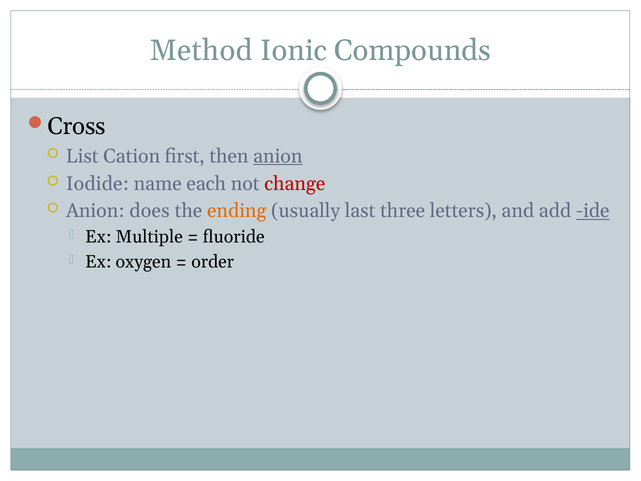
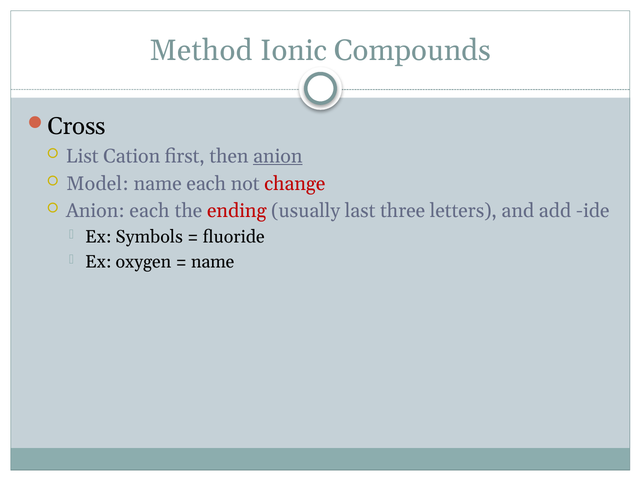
Iodide: Iodide -> Model (97, 184)
Anion does: does -> each (150, 211)
ending colour: orange -> red (237, 211)
ide underline: present -> none (593, 211)
Multiple: Multiple -> Symbols (149, 237)
order: order -> name (213, 262)
